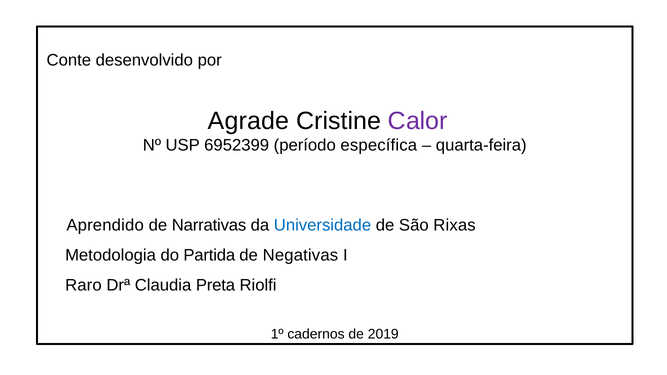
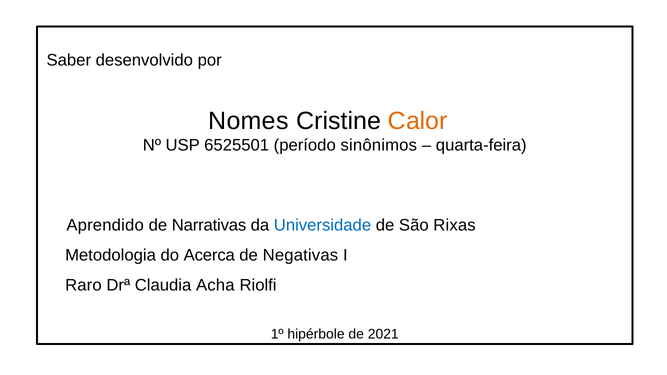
Conte: Conte -> Saber (69, 60)
Agrade: Agrade -> Nomes (249, 121)
Calor colour: purple -> orange (418, 121)
6952399: 6952399 -> 6525501 (237, 145)
específica: específica -> sinônimos (379, 145)
Partida: Partida -> Acerca (209, 255)
Preta: Preta -> Acha (215, 285)
cadernos: cadernos -> hipérbole (316, 334)
2019: 2019 -> 2021 (383, 334)
